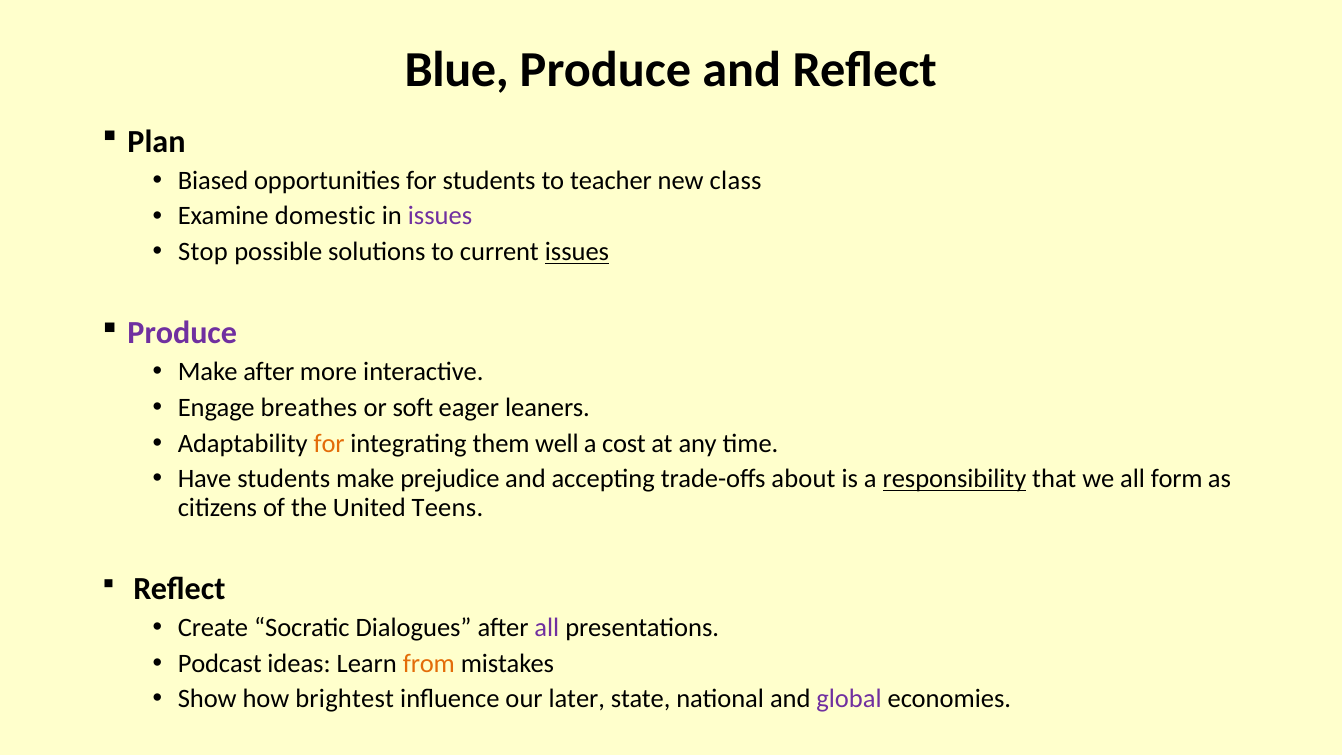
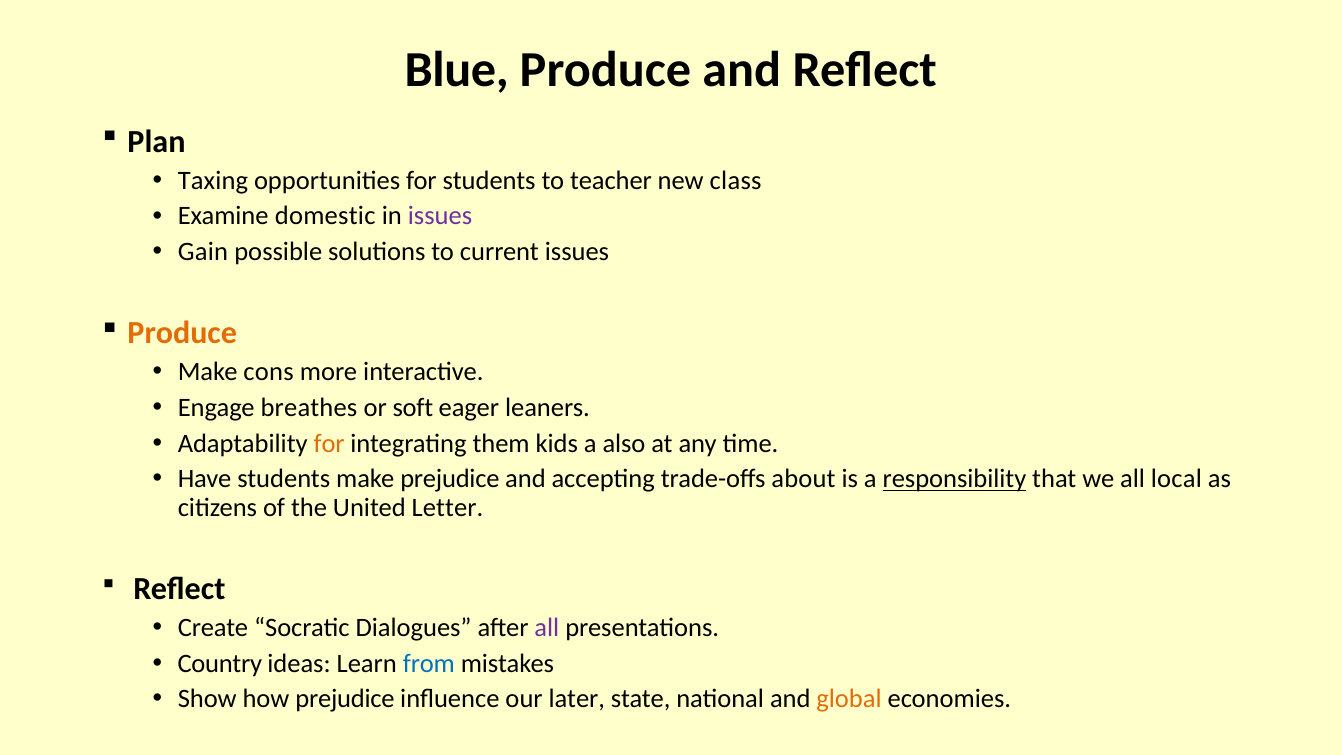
Biased: Biased -> Taxing (213, 181)
Stop: Stop -> Gain (203, 252)
issues underline: present -> none (577, 252)
Produce colour: purple -> orange (182, 333)
Make after: after -> cons (269, 372)
well: well -> kids (557, 443)
cost: cost -> also (624, 443)
form: form -> local (1176, 479)
Teens: Teens -> Letter (447, 508)
Podcast: Podcast -> Country (220, 663)
from colour: orange -> blue (429, 663)
how brightest: brightest -> prejudice (345, 699)
global colour: purple -> orange (849, 699)
